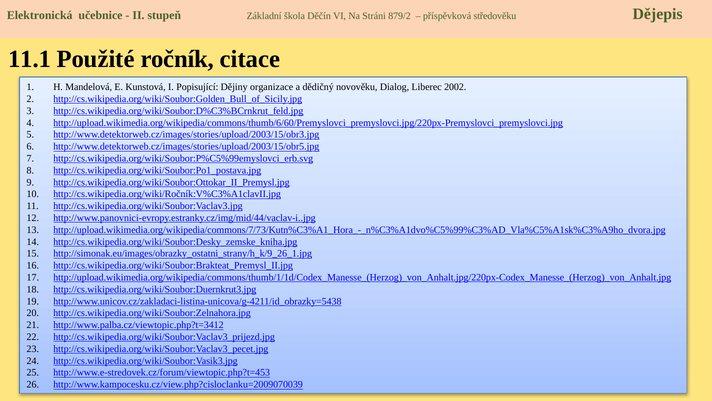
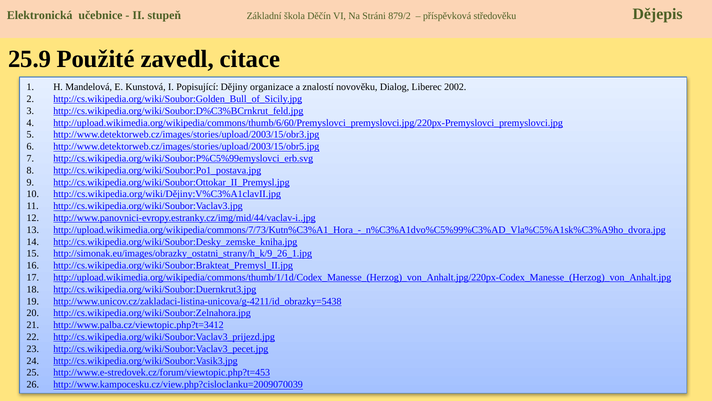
11.1: 11.1 -> 25.9 (30, 59)
ročník: ročník -> zavedl (177, 59)
dědičný: dědičný -> znalostí (318, 87)
http://cs.wikipedia.org/wiki/Ročník:V%C3%A1clavII.jpg: http://cs.wikipedia.org/wiki/Ročník:V%C3%A1clavII.jpg -> http://cs.wikipedia.org/wiki/Dějiny:V%C3%A1clavII.jpg (167, 194)
